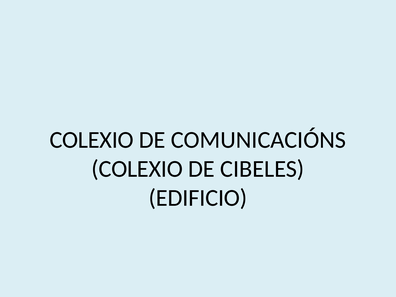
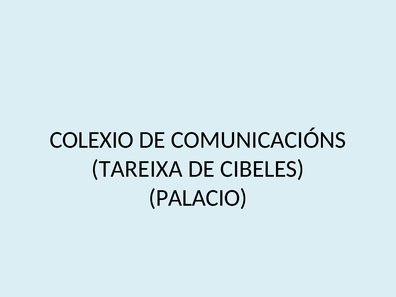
COLEXIO: COLEXIO -> TAREIXA (137, 169)
EDIFICIO: EDIFICIO -> PALACIO (198, 198)
